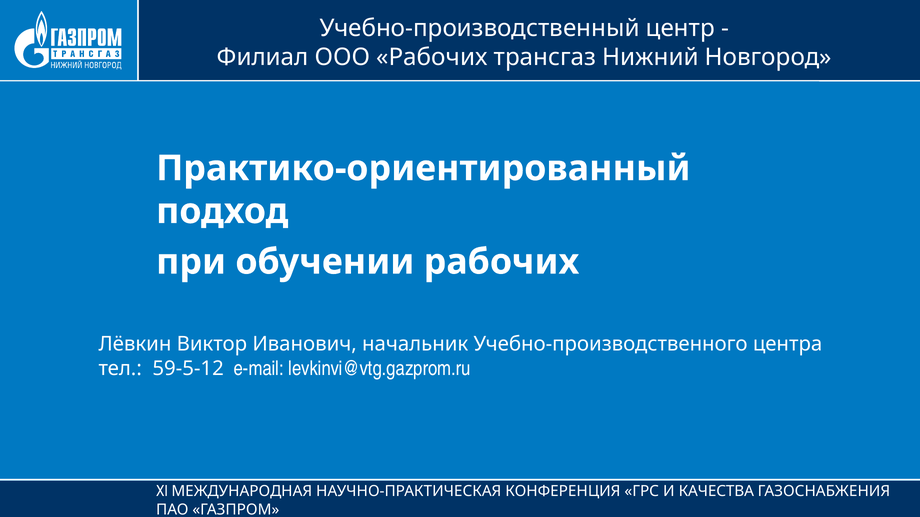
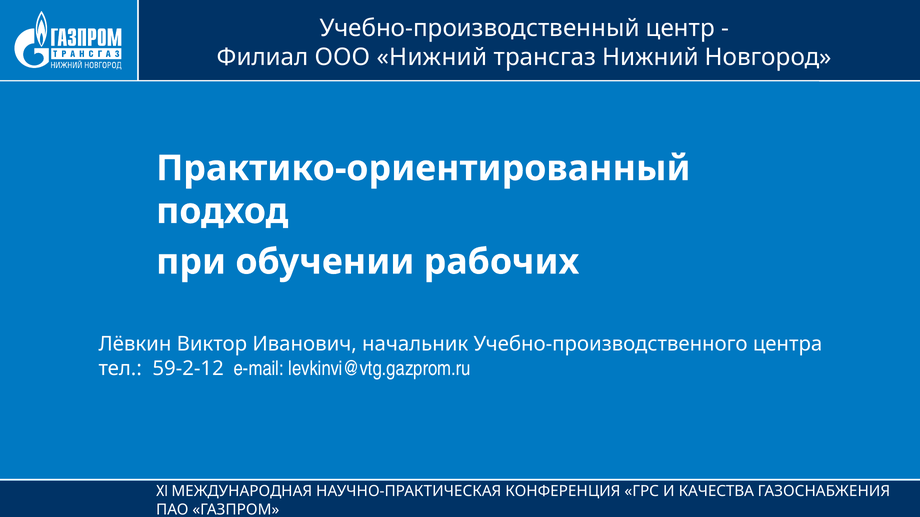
ООО Рабочих: Рабочих -> Нижний (432, 58)
59-5-12: 59-5-12 -> 59-2-12 (188, 369)
